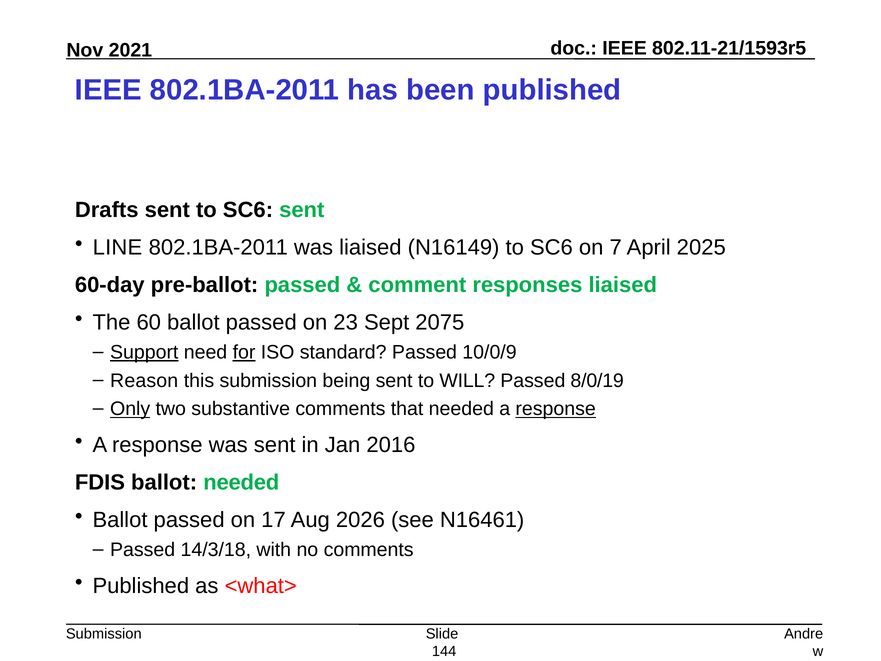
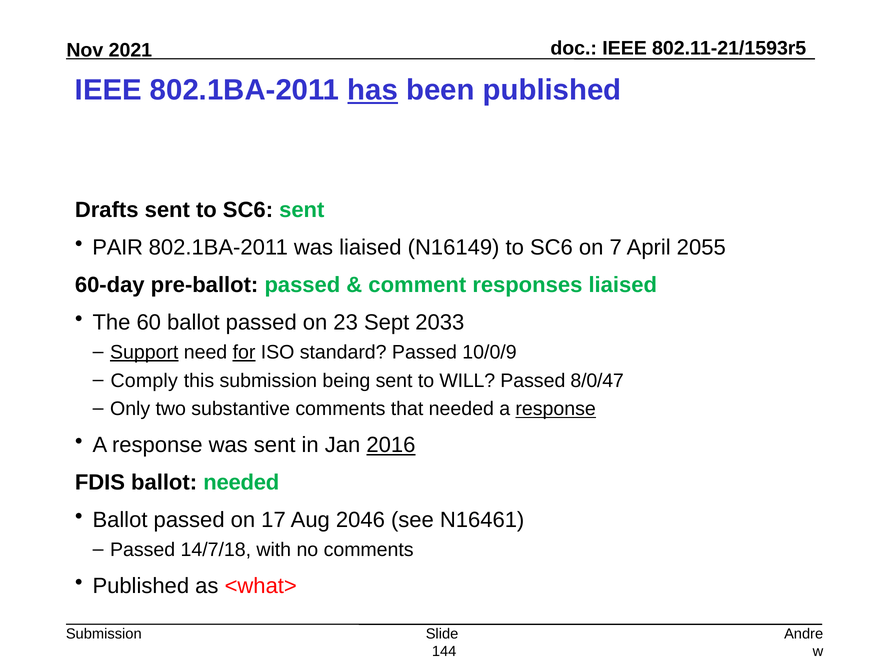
has underline: none -> present (373, 90)
LINE: LINE -> PAIR (118, 248)
2025: 2025 -> 2055 (701, 248)
2075: 2075 -> 2033 (440, 322)
Reason: Reason -> Comply (144, 380)
8/0/19: 8/0/19 -> 8/0/47 (597, 380)
Only underline: present -> none (130, 409)
2016 underline: none -> present (391, 445)
2026: 2026 -> 2046 (360, 520)
14/3/18: 14/3/18 -> 14/7/18 (216, 550)
